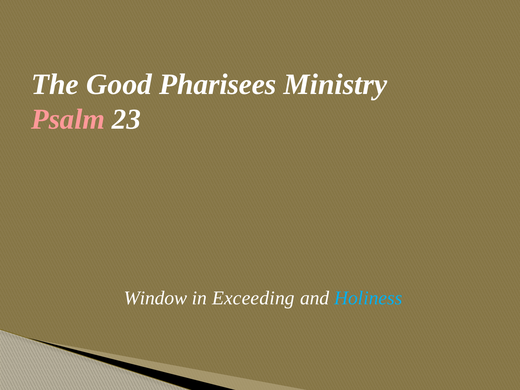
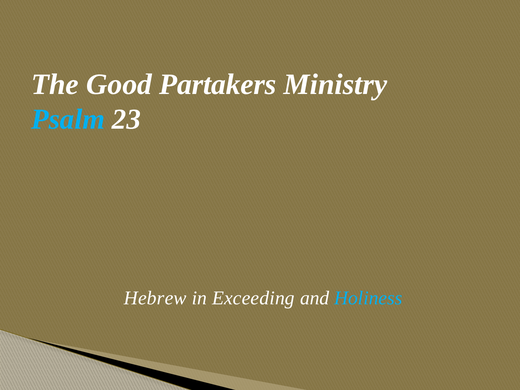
Pharisees: Pharisees -> Partakers (218, 84)
Psalm colour: pink -> light blue (68, 119)
Window: Window -> Hebrew (155, 298)
